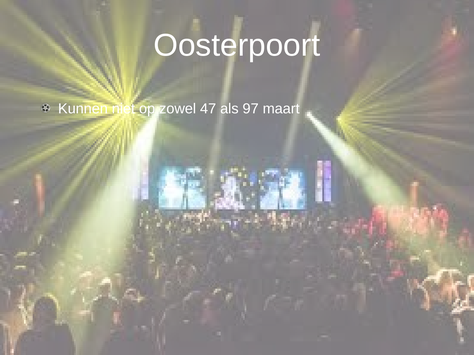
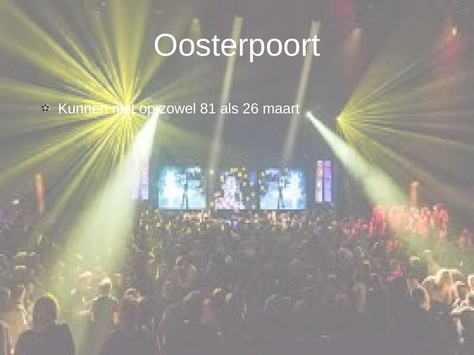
47: 47 -> 81 (208, 109)
97: 97 -> 26 (251, 109)
